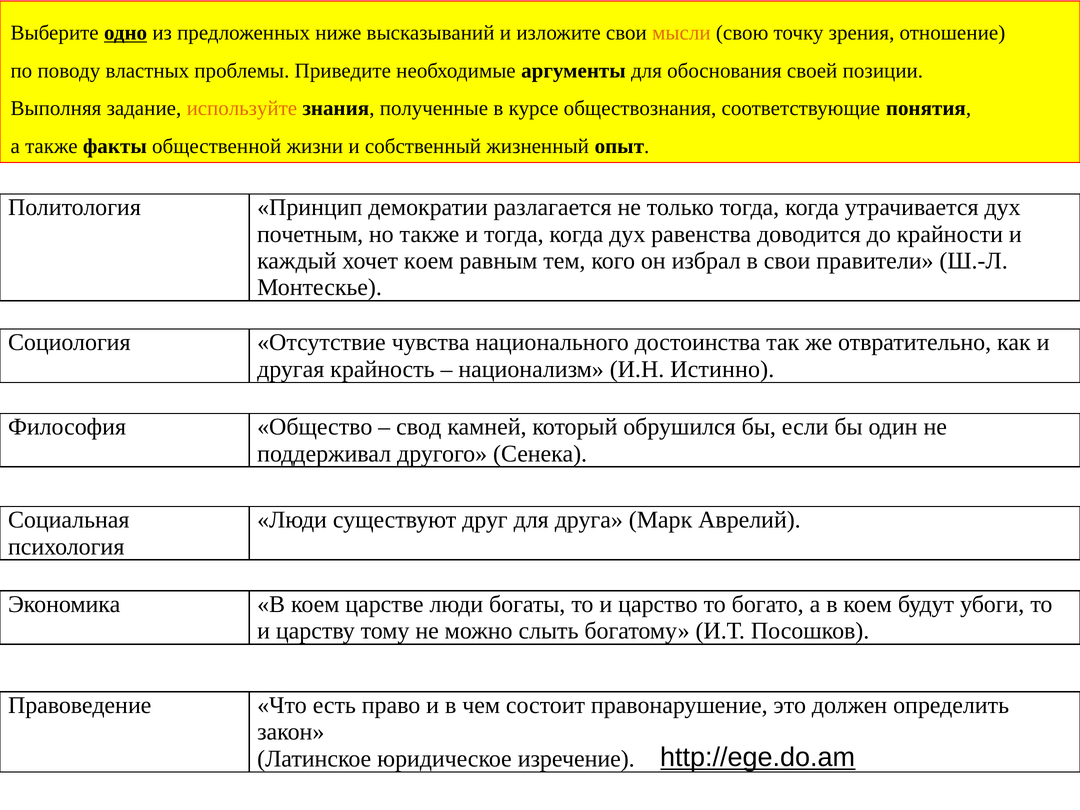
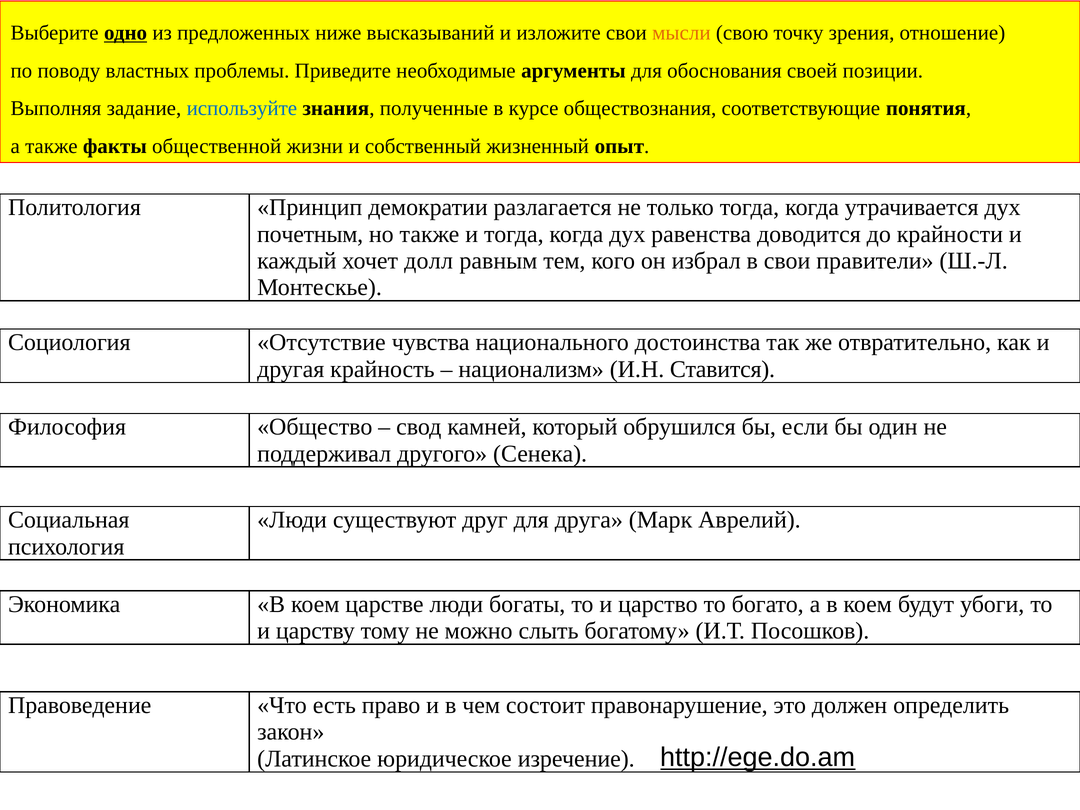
используйте colour: orange -> blue (242, 108)
хочет коем: коем -> долл (429, 261)
Истинно: Истинно -> Ставится (722, 369)
